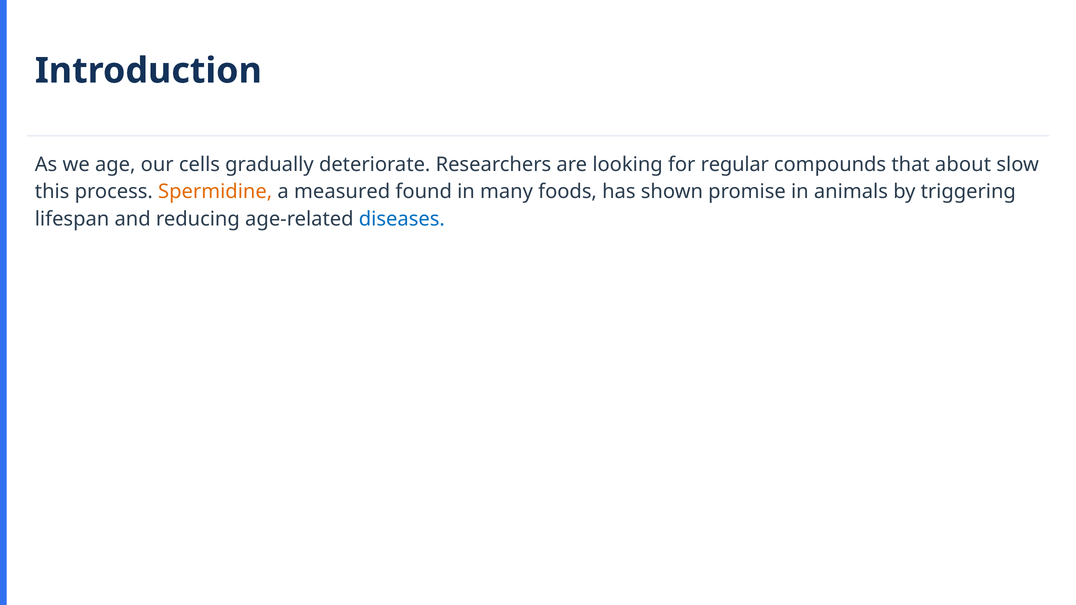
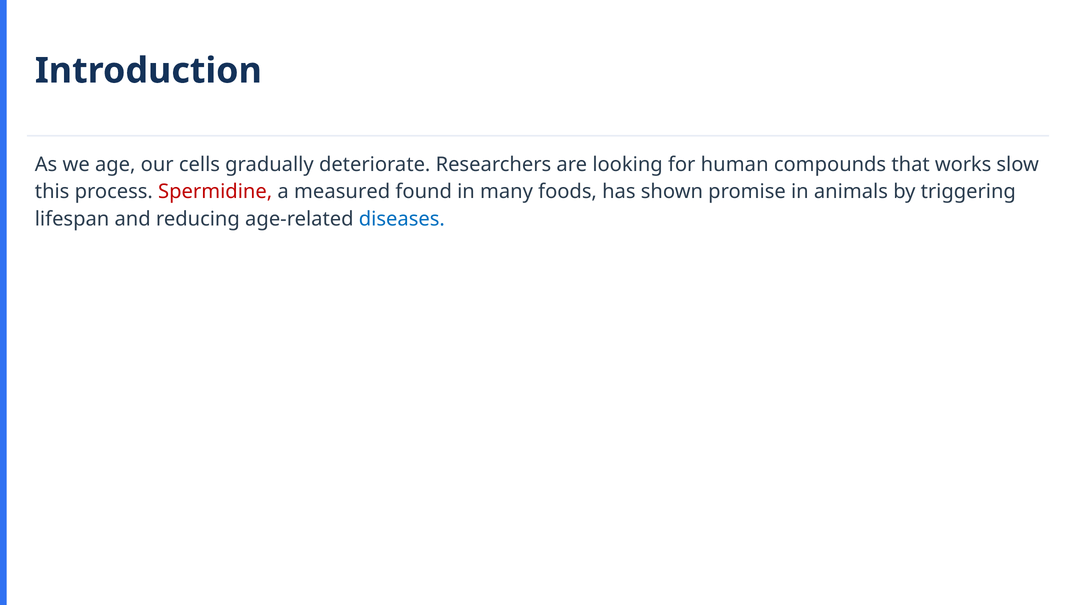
regular: regular -> human (735, 164)
about: about -> works (963, 164)
Spermidine colour: orange -> red (215, 192)
